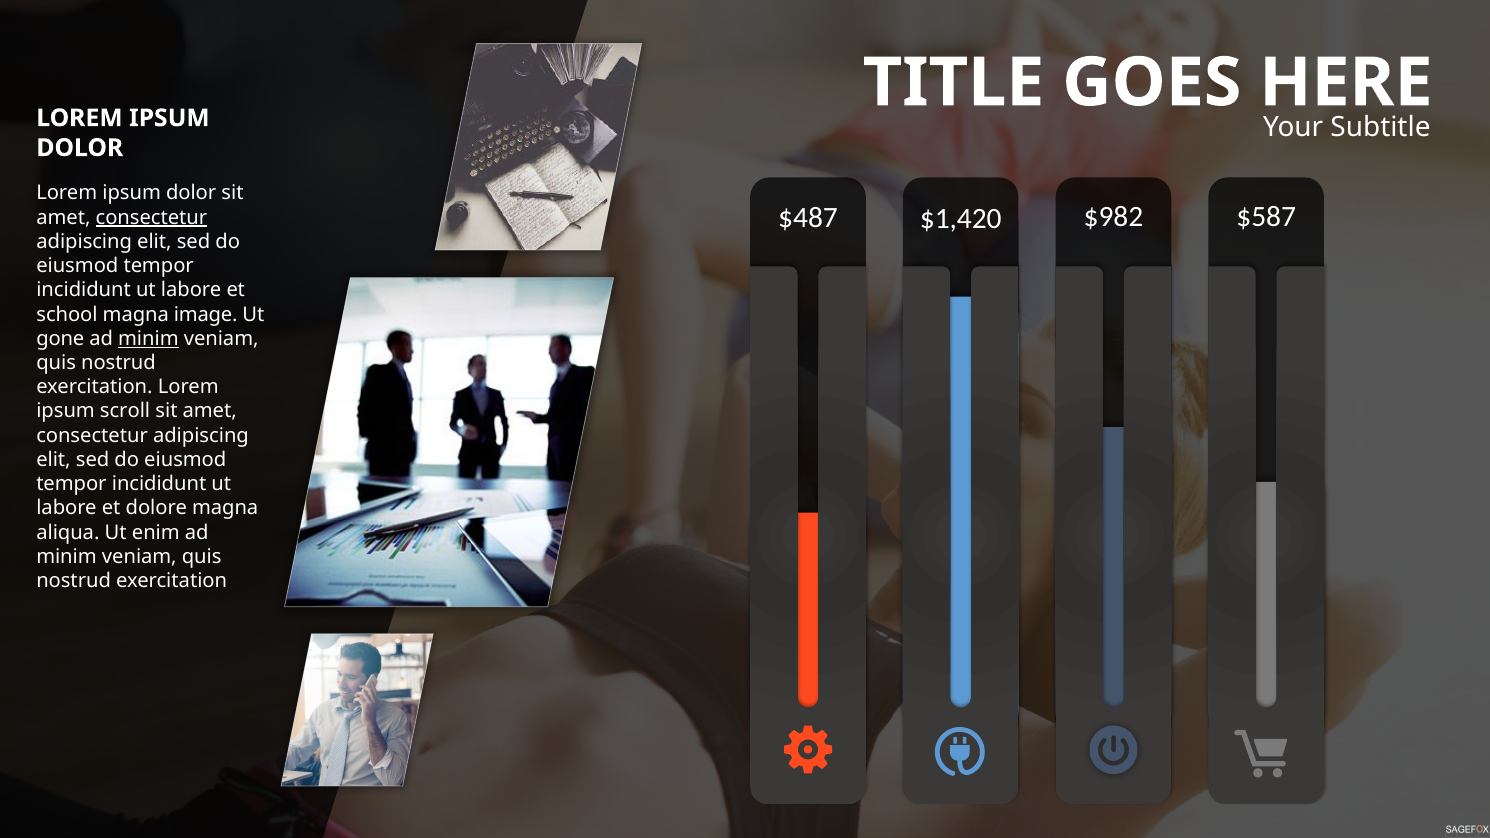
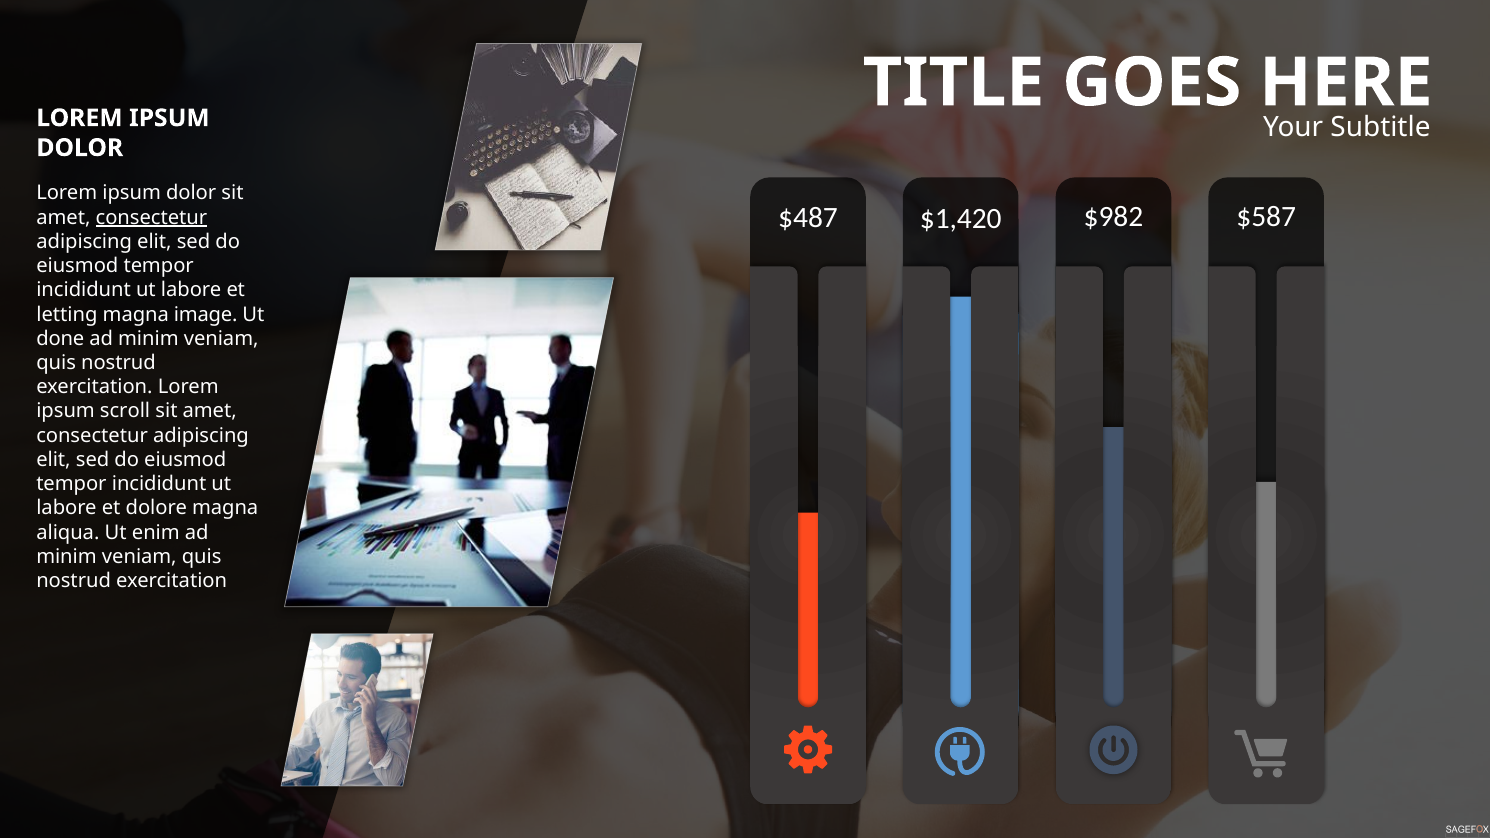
school: school -> letting (67, 314)
gone: gone -> done (60, 339)
minim underline: present -> none (148, 339)
